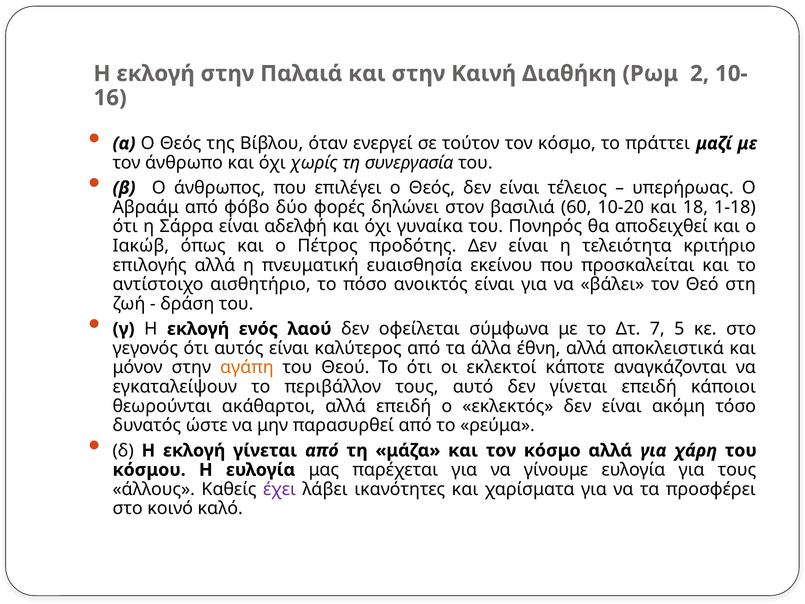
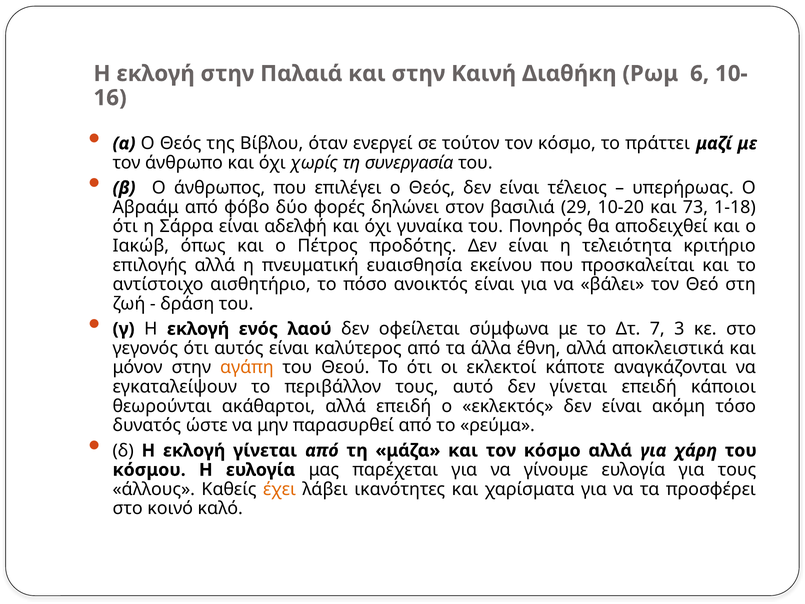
2: 2 -> 6 (700, 74)
60: 60 -> 29 (576, 207)
18: 18 -> 73 (695, 207)
5: 5 -> 3 (679, 329)
έχει colour: purple -> orange (279, 489)
